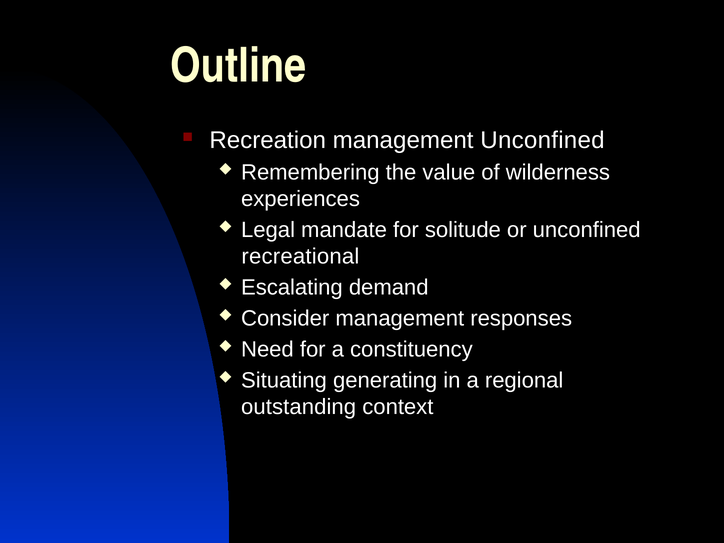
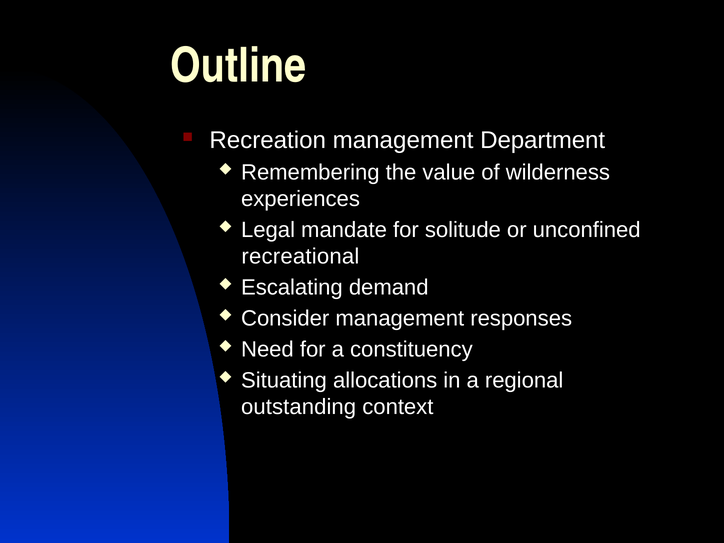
management Unconfined: Unconfined -> Department (543, 140)
generating: generating -> allocations (385, 380)
